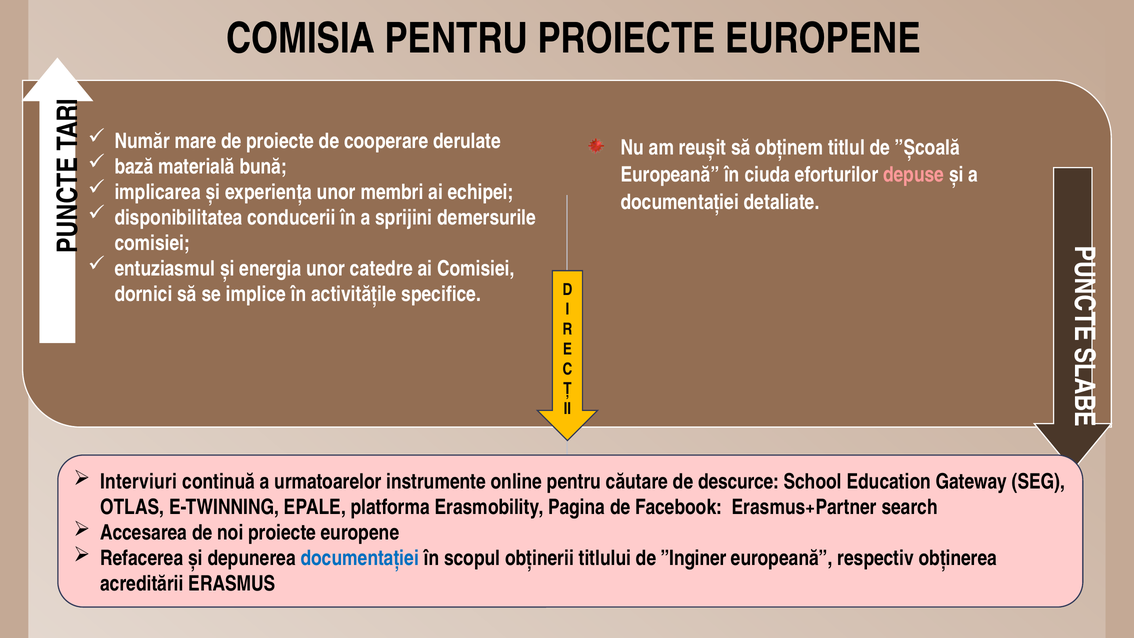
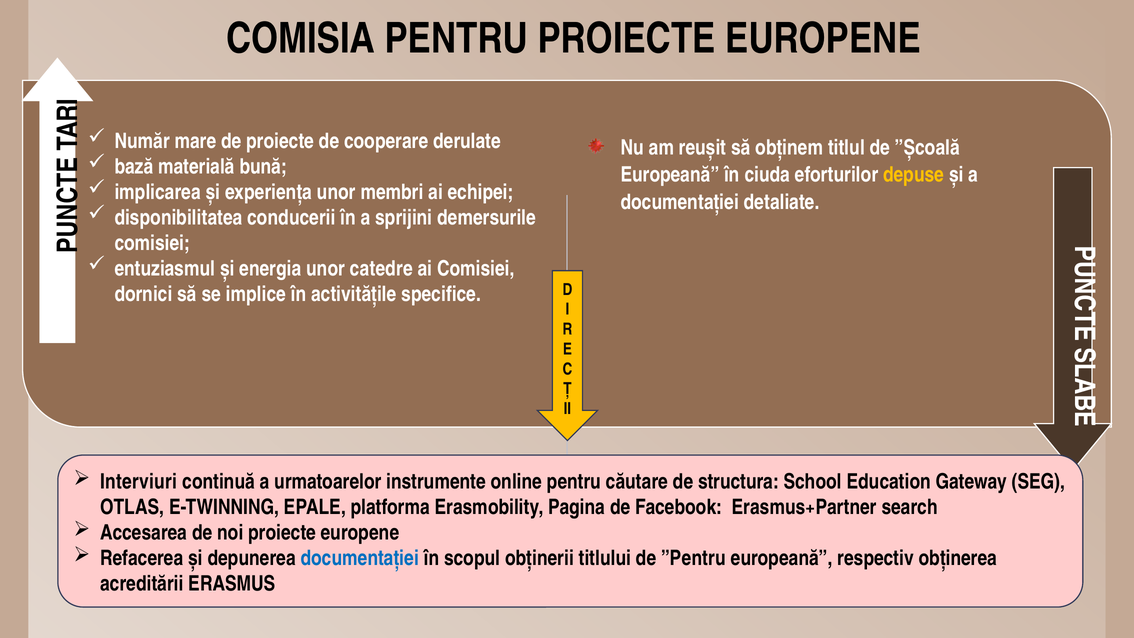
depuse colour: pink -> yellow (914, 175)
descurce: descurce -> structura (738, 482)
”Inginer: ”Inginer -> ”Pentru (693, 558)
